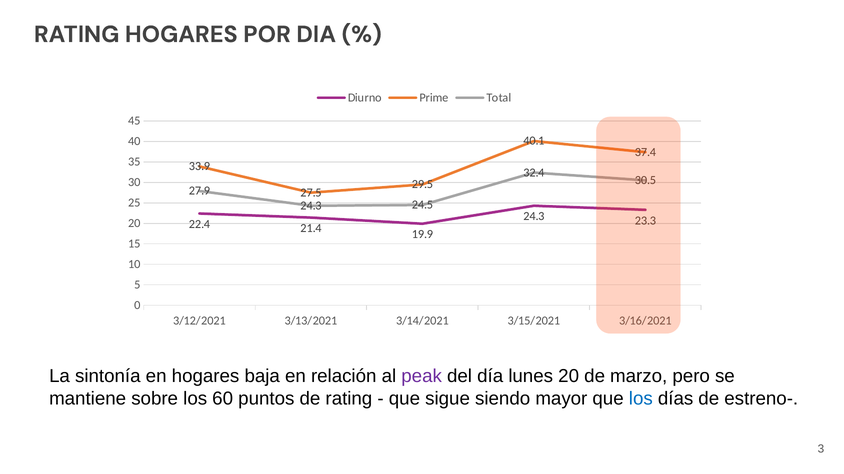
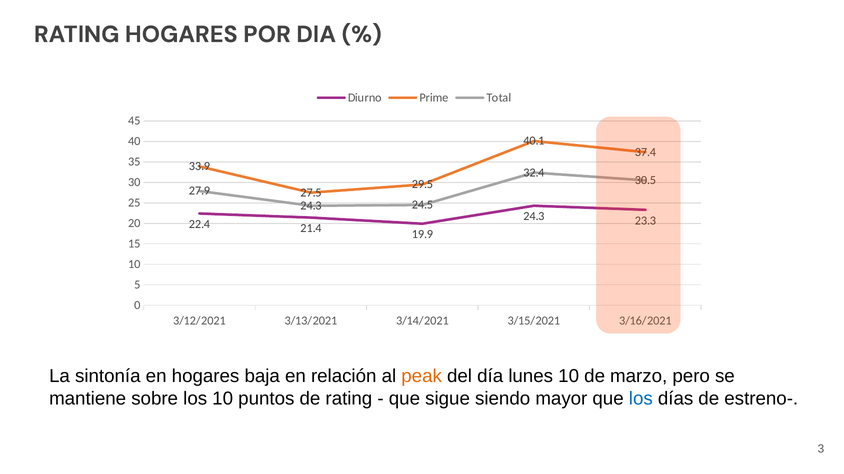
peak colour: purple -> orange (422, 377)
lunes 20: 20 -> 10 (569, 377)
los 60: 60 -> 10 (223, 399)
